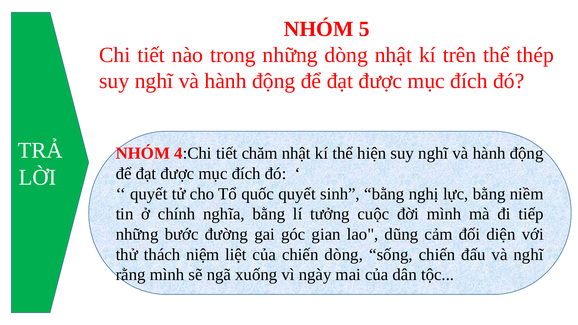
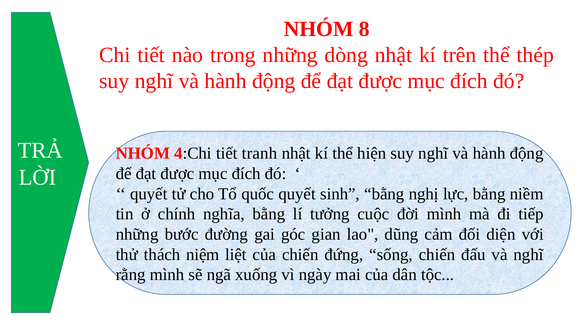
5: 5 -> 8 (364, 29)
chăm: chăm -> tranh (259, 153)
chiến dòng: dòng -> đứng (344, 255)
